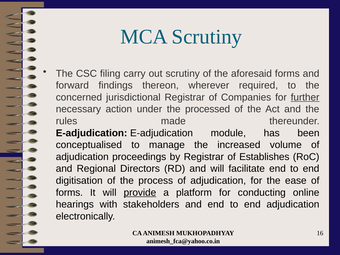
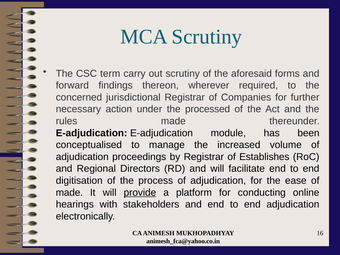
filing: filing -> term (110, 74)
further underline: present -> none (305, 97)
forms: forms -> made (69, 193)
